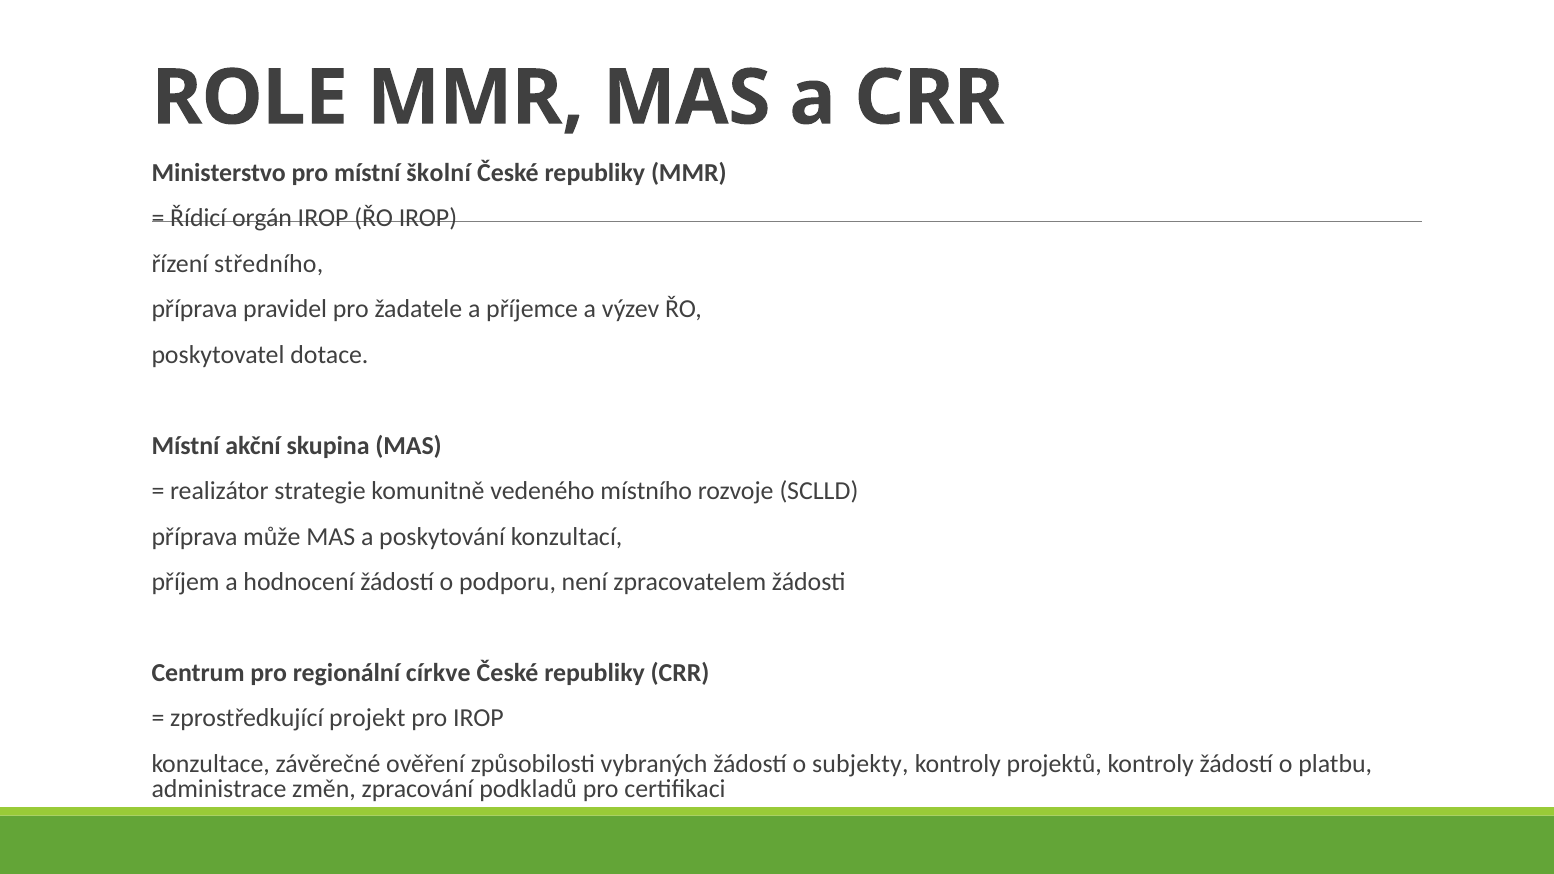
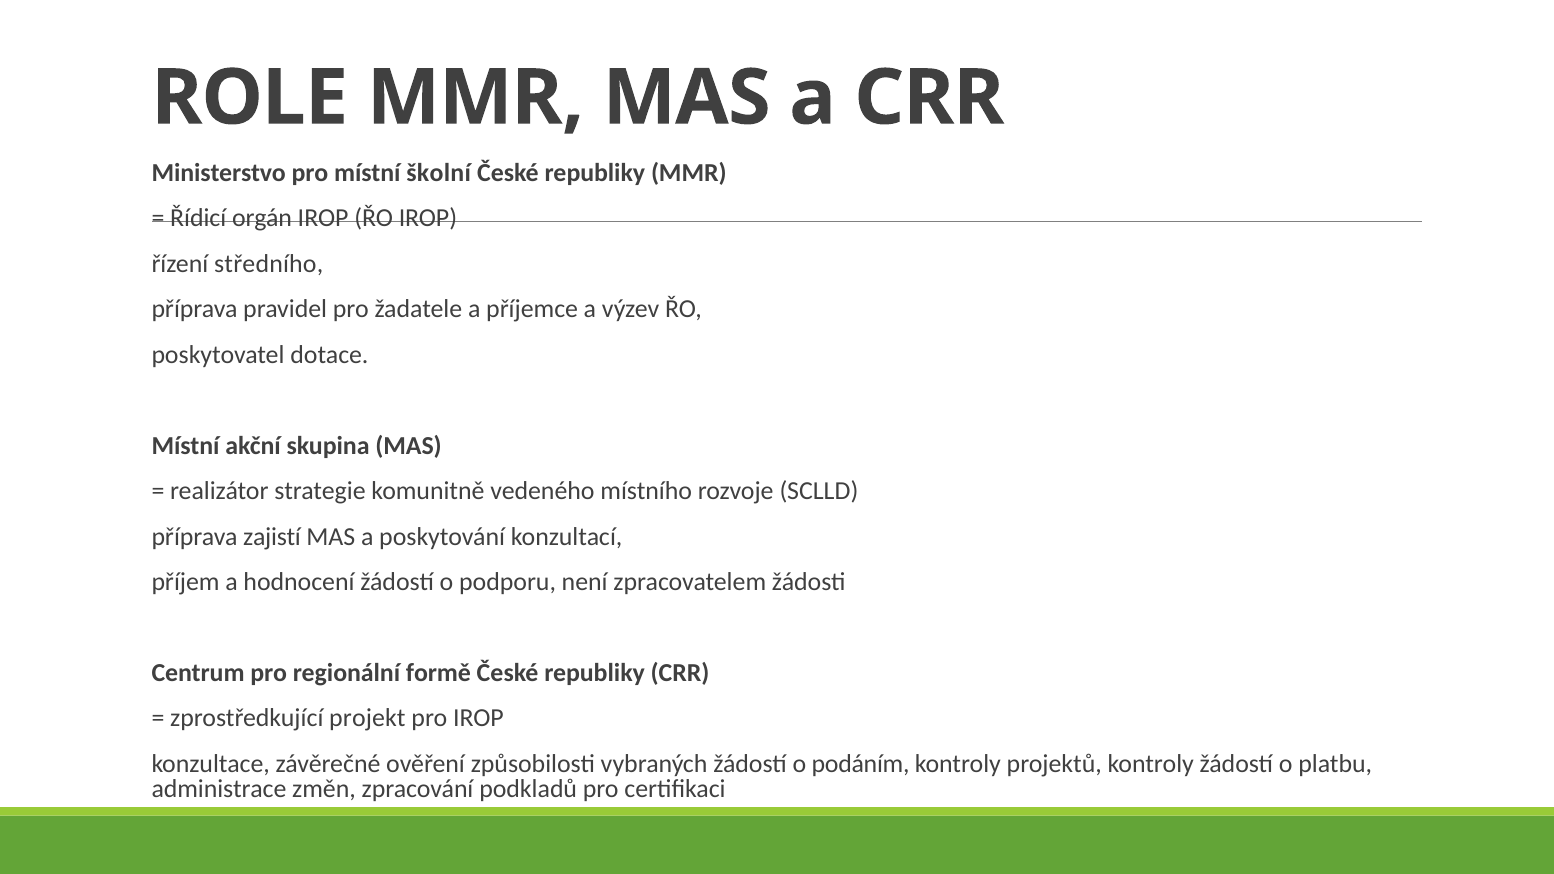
může: může -> zajistí (272, 537)
církve: církve -> formě (438, 673)
subjekty: subjekty -> podáním (861, 764)
